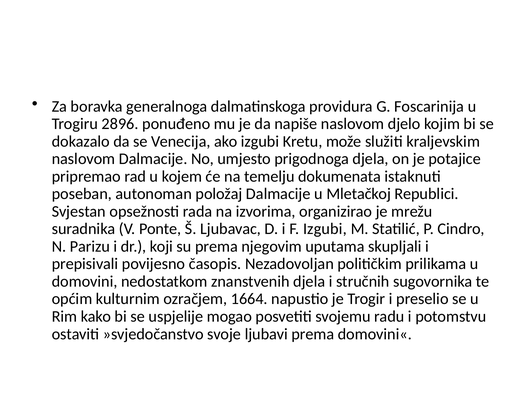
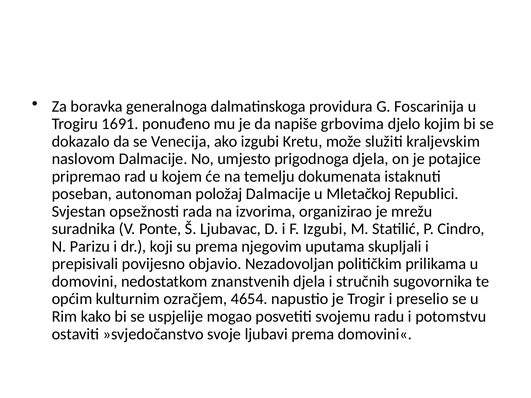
2896: 2896 -> 1691 (120, 124)
napiše naslovom: naslovom -> grbovima (353, 124)
časopis: časopis -> objavio (215, 264)
1664: 1664 -> 4654 (249, 299)
